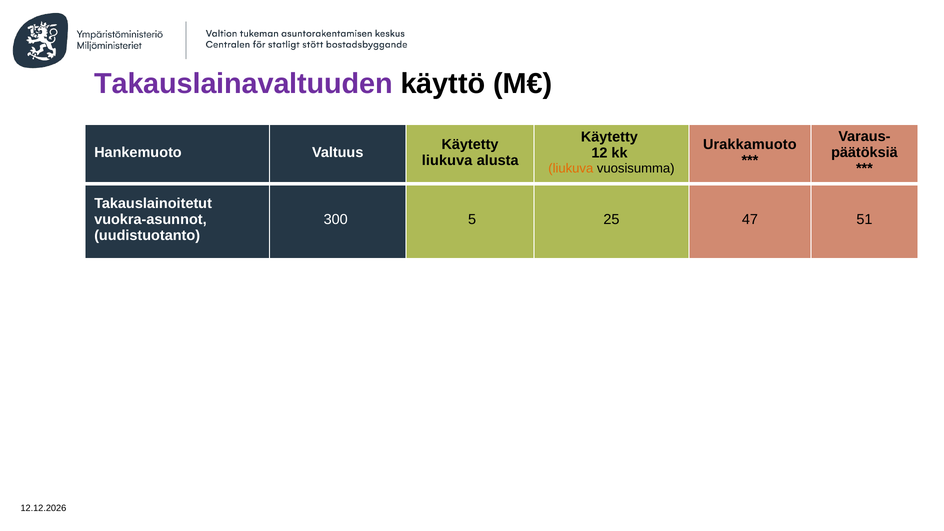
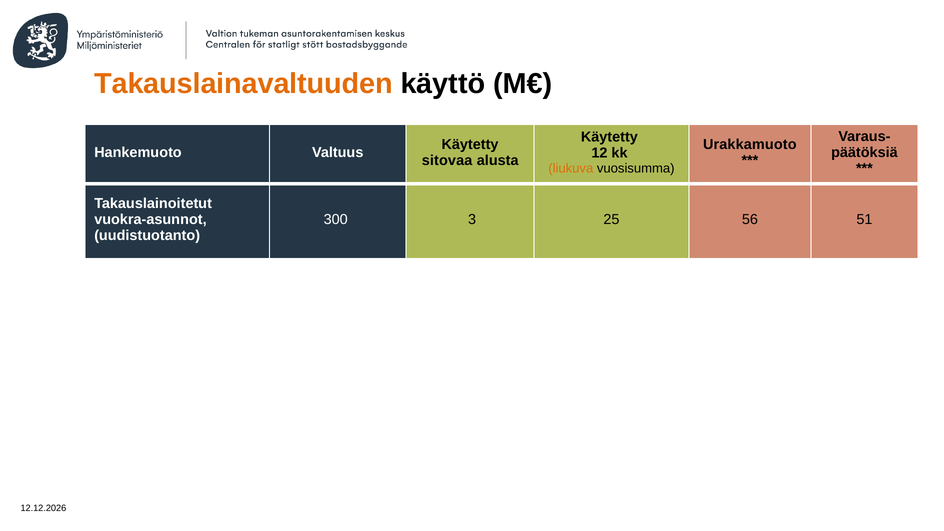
Takauslainavaltuuden colour: purple -> orange (243, 84)
liukuva: liukuva -> sitovaa (447, 160)
5: 5 -> 3 (472, 219)
47: 47 -> 56 (750, 219)
